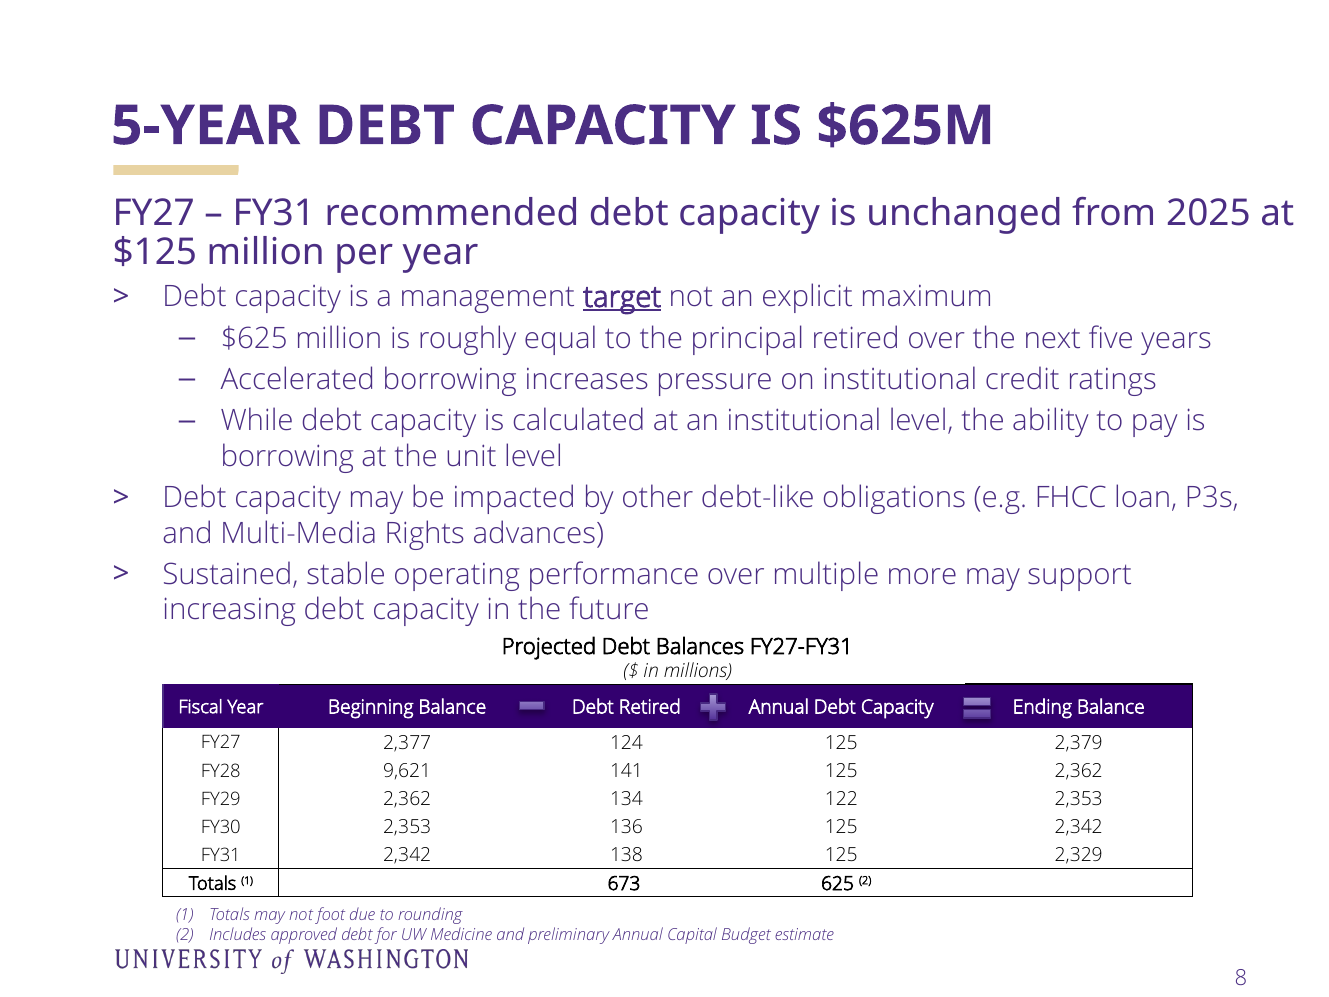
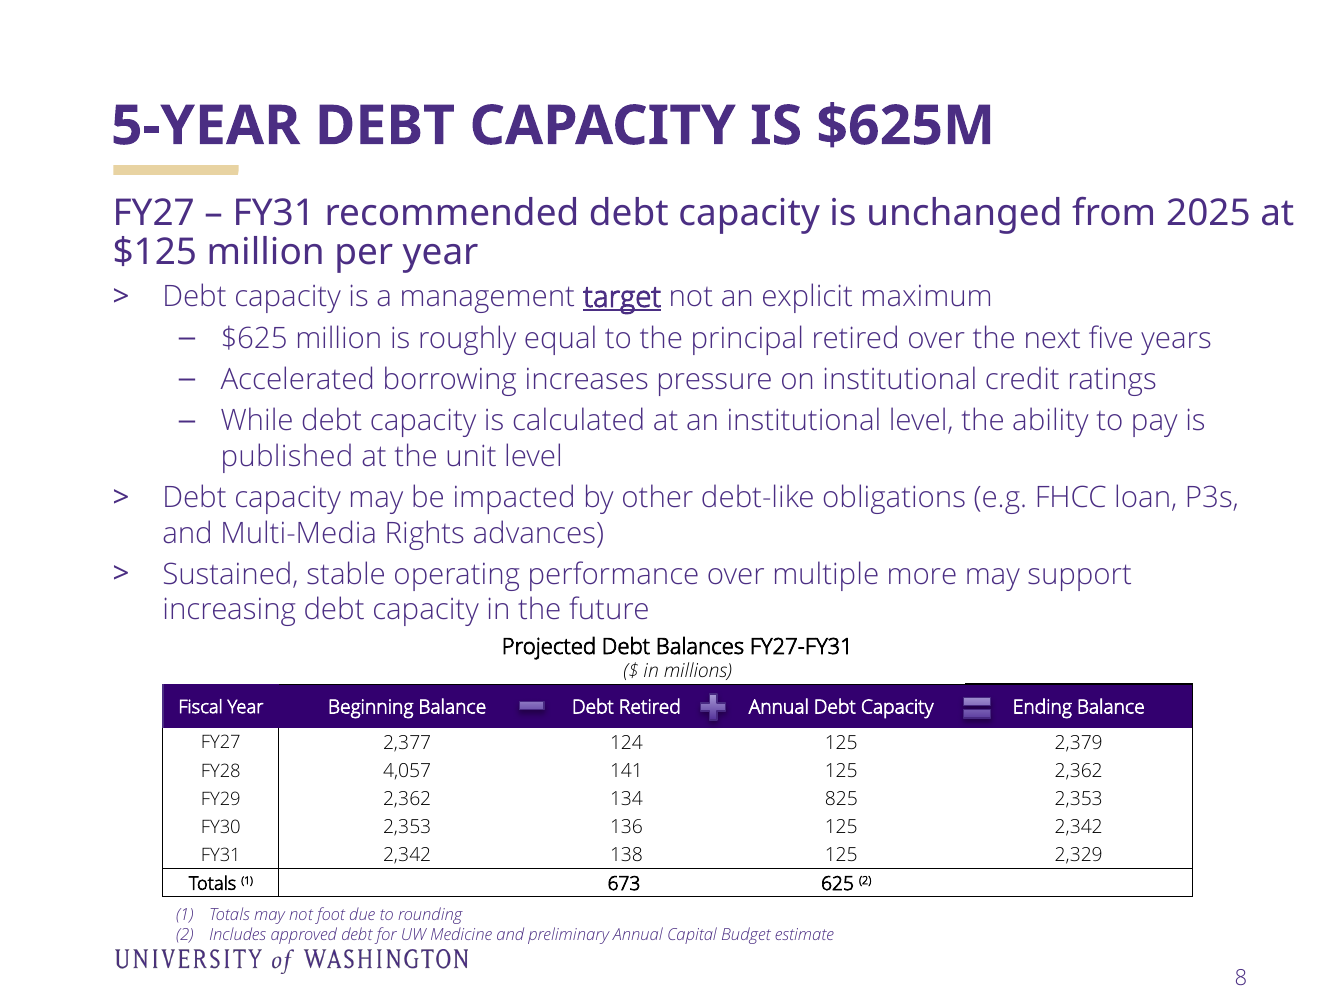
borrowing: borrowing -> published (287, 456)
9,621: 9,621 -> 4,057 (407, 771)
122: 122 -> 825 (841, 799)
